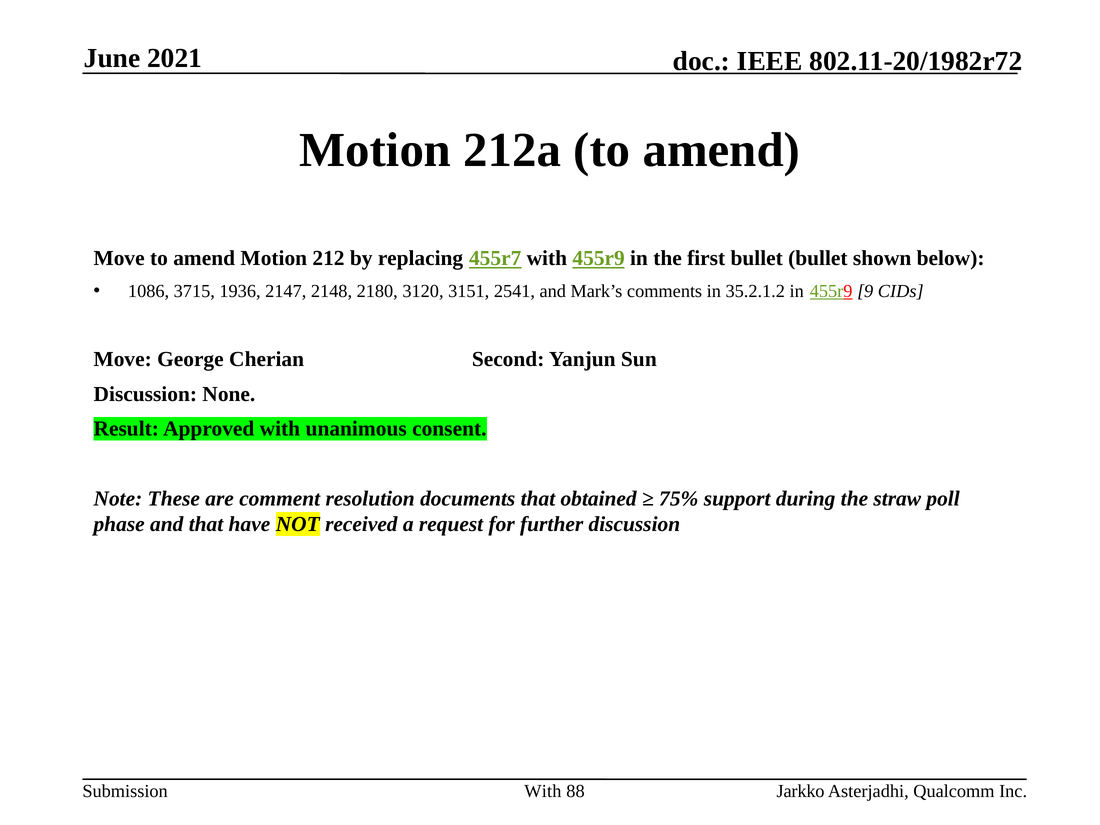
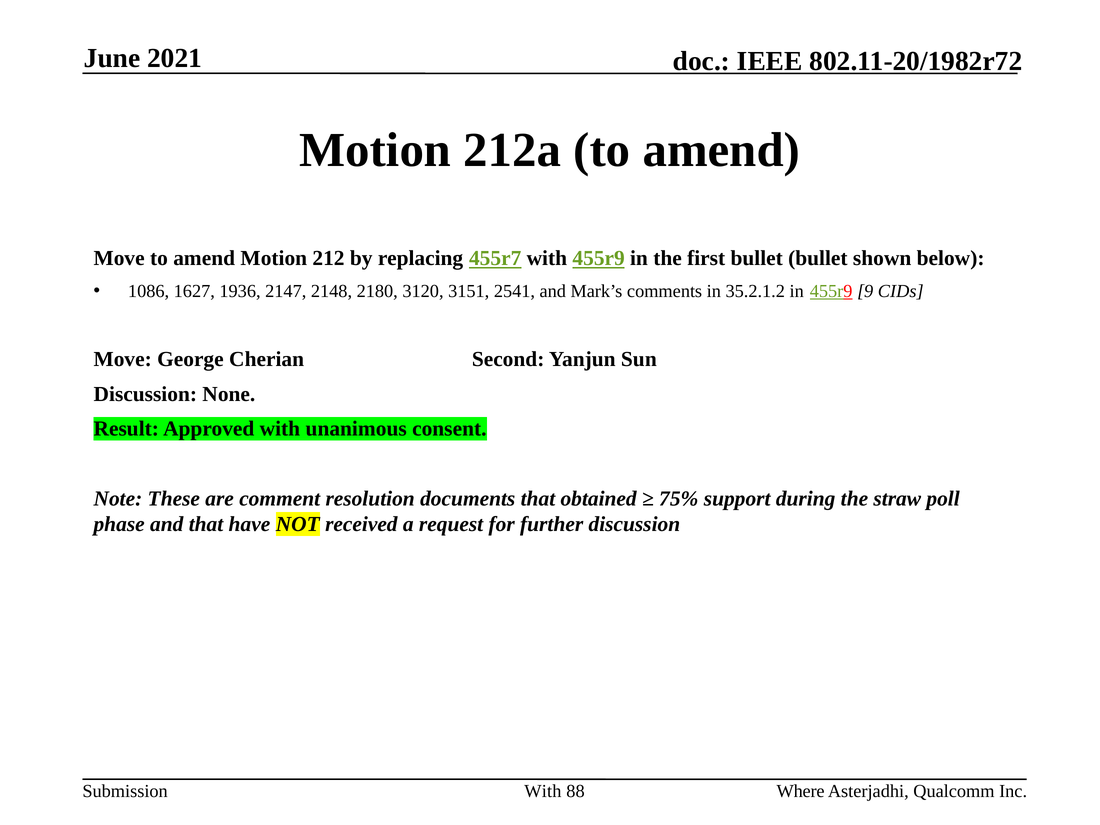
3715: 3715 -> 1627 (194, 291)
Jarkko: Jarkko -> Where (801, 791)
